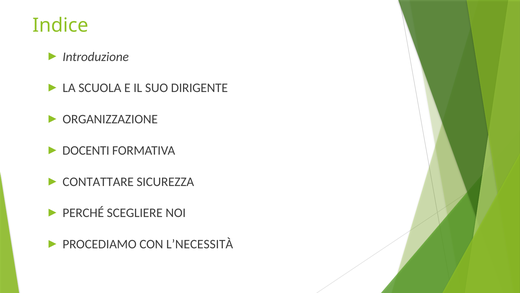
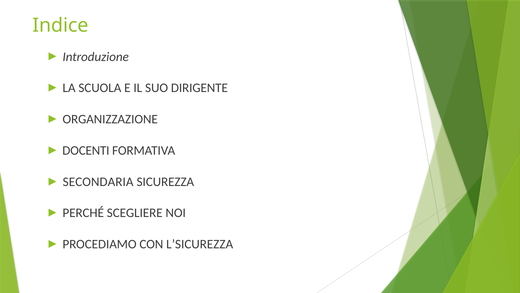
CONTATTARE: CONTATTARE -> SECONDARIA (98, 181)
L’NECESSITÀ: L’NECESSITÀ -> L’SICUREZZA (200, 244)
